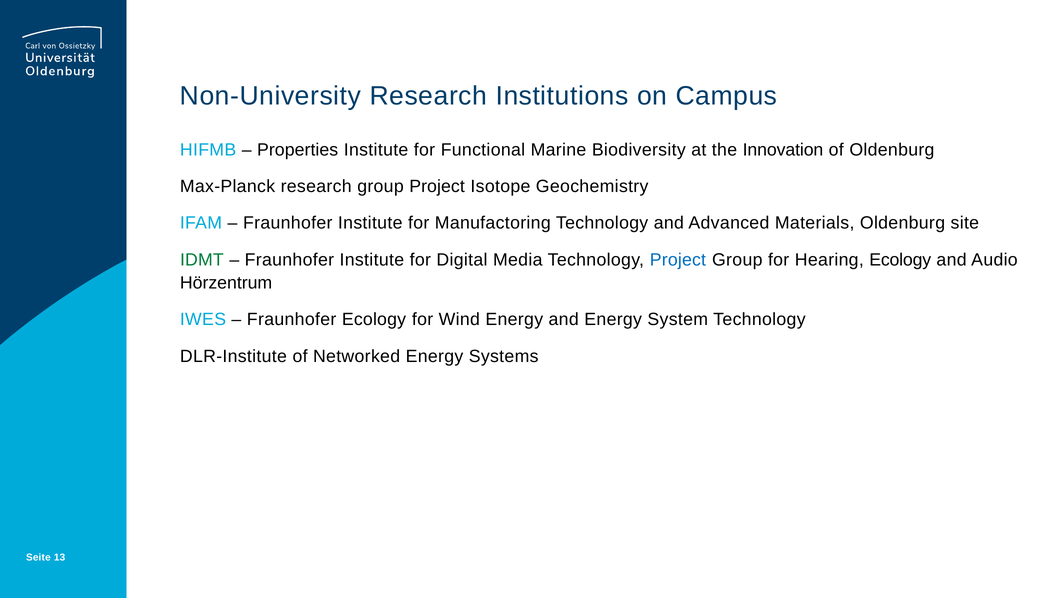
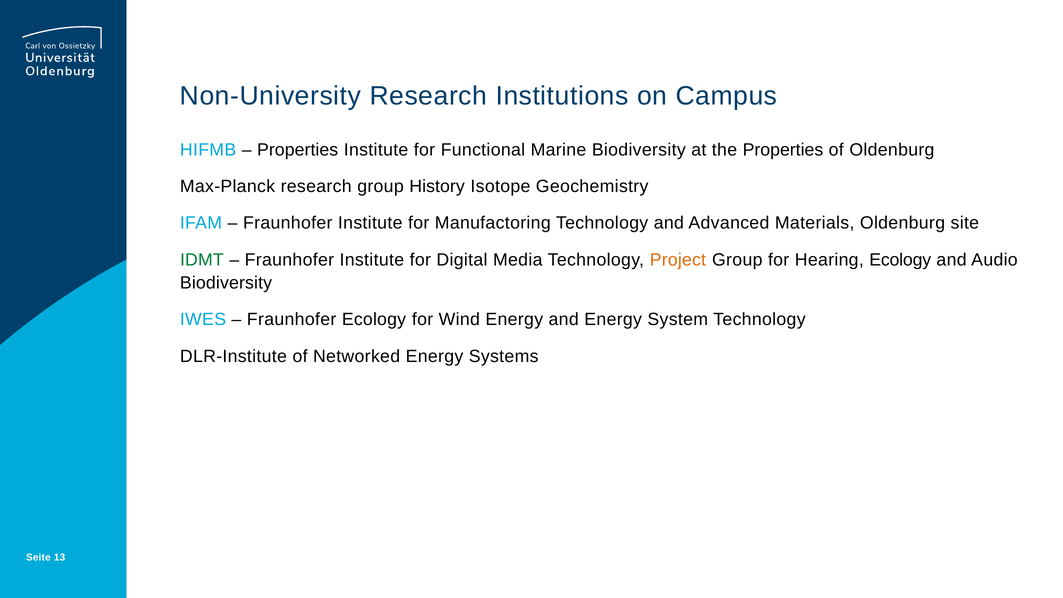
the Innovation: Innovation -> Properties (783, 150)
group Project: Project -> History (437, 186)
Project colour: blue -> orange (678, 260)
Hörzentrum: Hörzentrum -> Biodiversity (226, 283)
